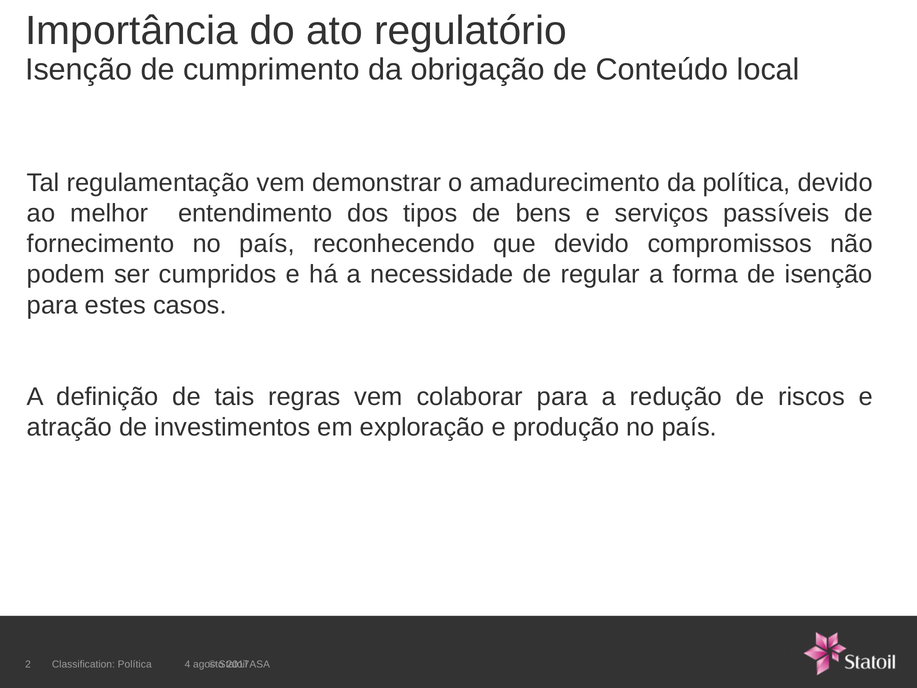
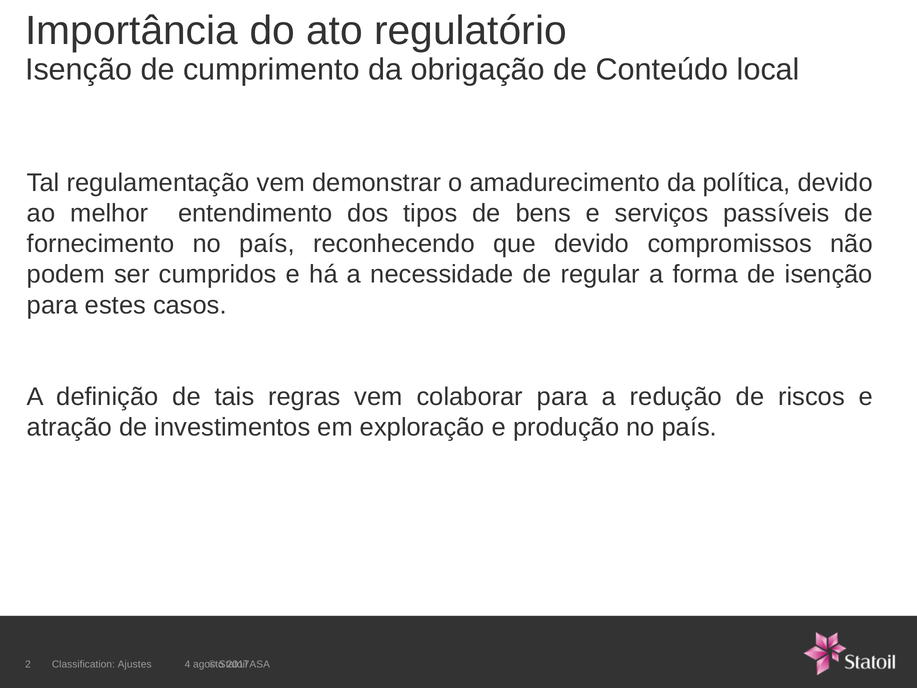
Classification Política: Política -> Ajustes (135, 664)
